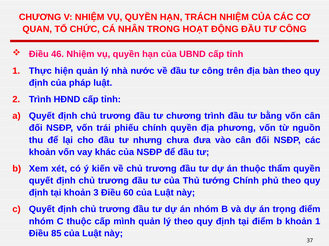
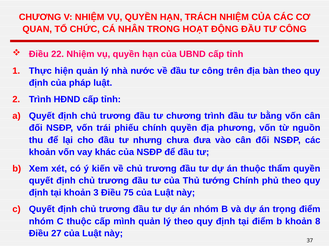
46: 46 -> 22 (58, 54)
60: 60 -> 75 (128, 193)
khoản 1: 1 -> 8 (318, 222)
85: 85 -> 27 (56, 234)
